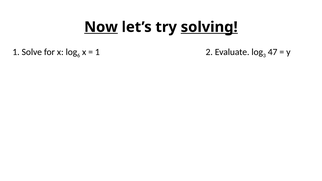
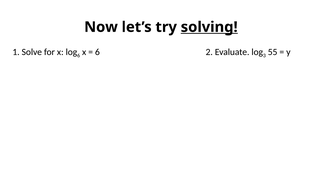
Now underline: present -> none (101, 27)
1: 1 -> 6 (97, 52)
47: 47 -> 55 (273, 52)
